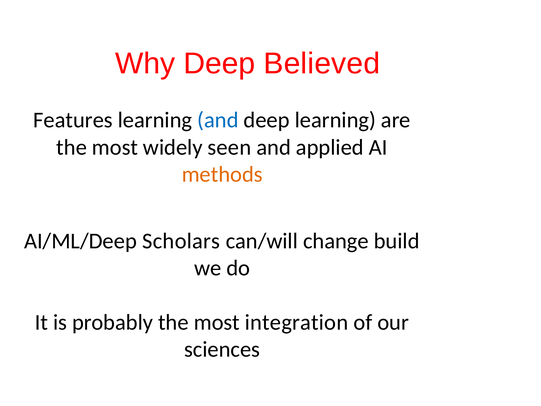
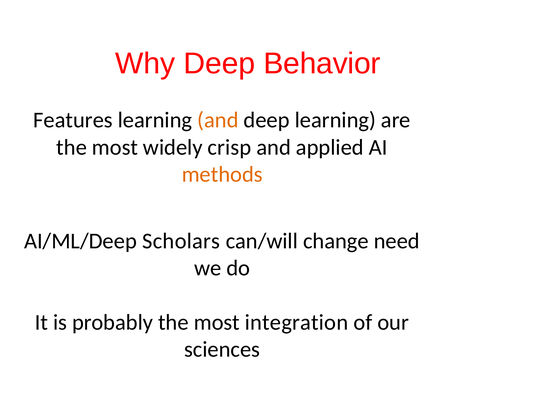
Believed: Believed -> Behavior (322, 63)
and colour: blue -> orange (218, 120)
seen: seen -> crisp (229, 147)
build: build -> need (397, 241)
